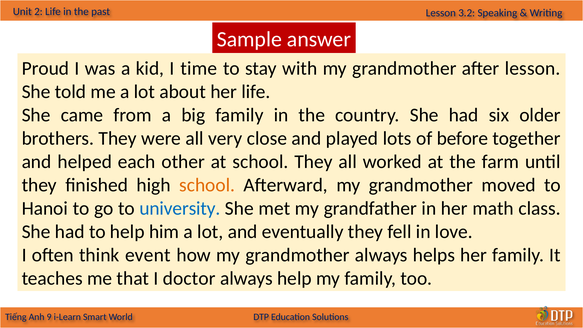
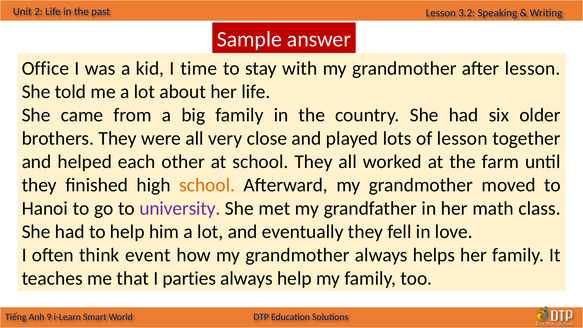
Proud: Proud -> Office (45, 69)
of before: before -> lesson (462, 138)
university colour: blue -> purple (180, 208)
doctor: doctor -> parties (189, 278)
